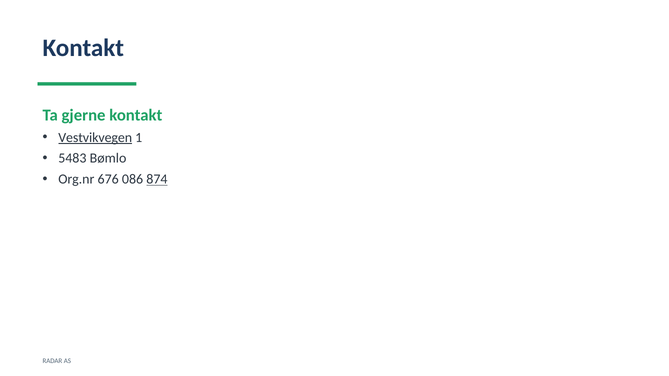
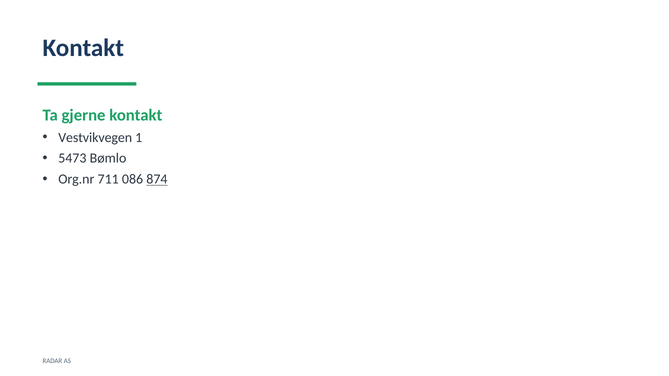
Vestvikvegen underline: present -> none (95, 138)
5483: 5483 -> 5473 (72, 158)
676: 676 -> 711 (108, 179)
